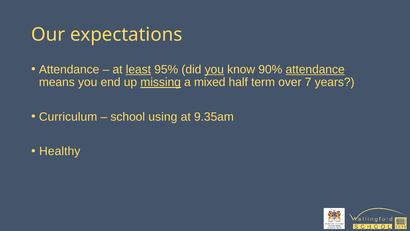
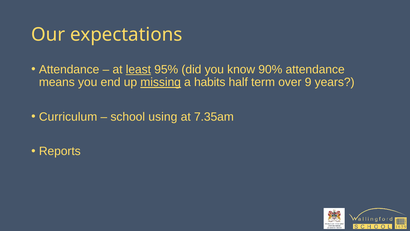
you underline: present -> none (214, 69)
attendance underline: present -> none (315, 69)
mixed: mixed -> habits (210, 82)
7: 7 -> 9 (308, 82)
9.35am: 9.35am -> 7.35am (214, 117)
Healthy: Healthy -> Reports (60, 151)
